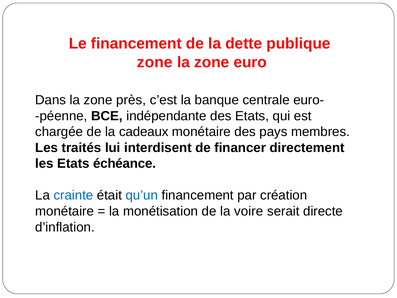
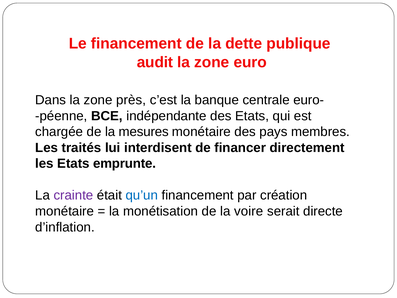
zone: zone -> audit (155, 62)
cadeaux: cadeaux -> mesures (144, 132)
échéance: échéance -> emprunte (125, 163)
crainte colour: blue -> purple (73, 195)
